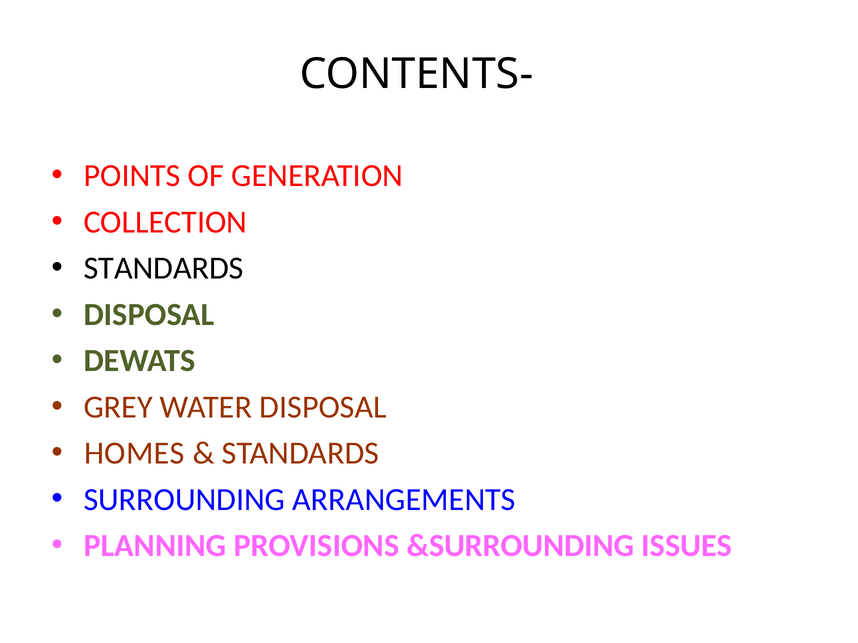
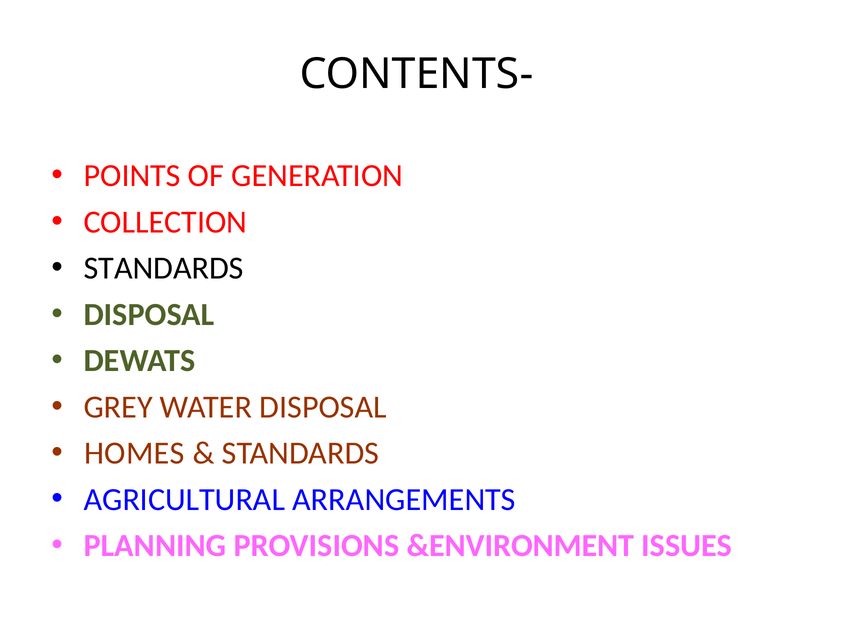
SURROUNDING: SURROUNDING -> AGRICULTURAL (184, 500)
&SURROUNDING: &SURROUNDING -> &ENVIRONMENT (520, 546)
